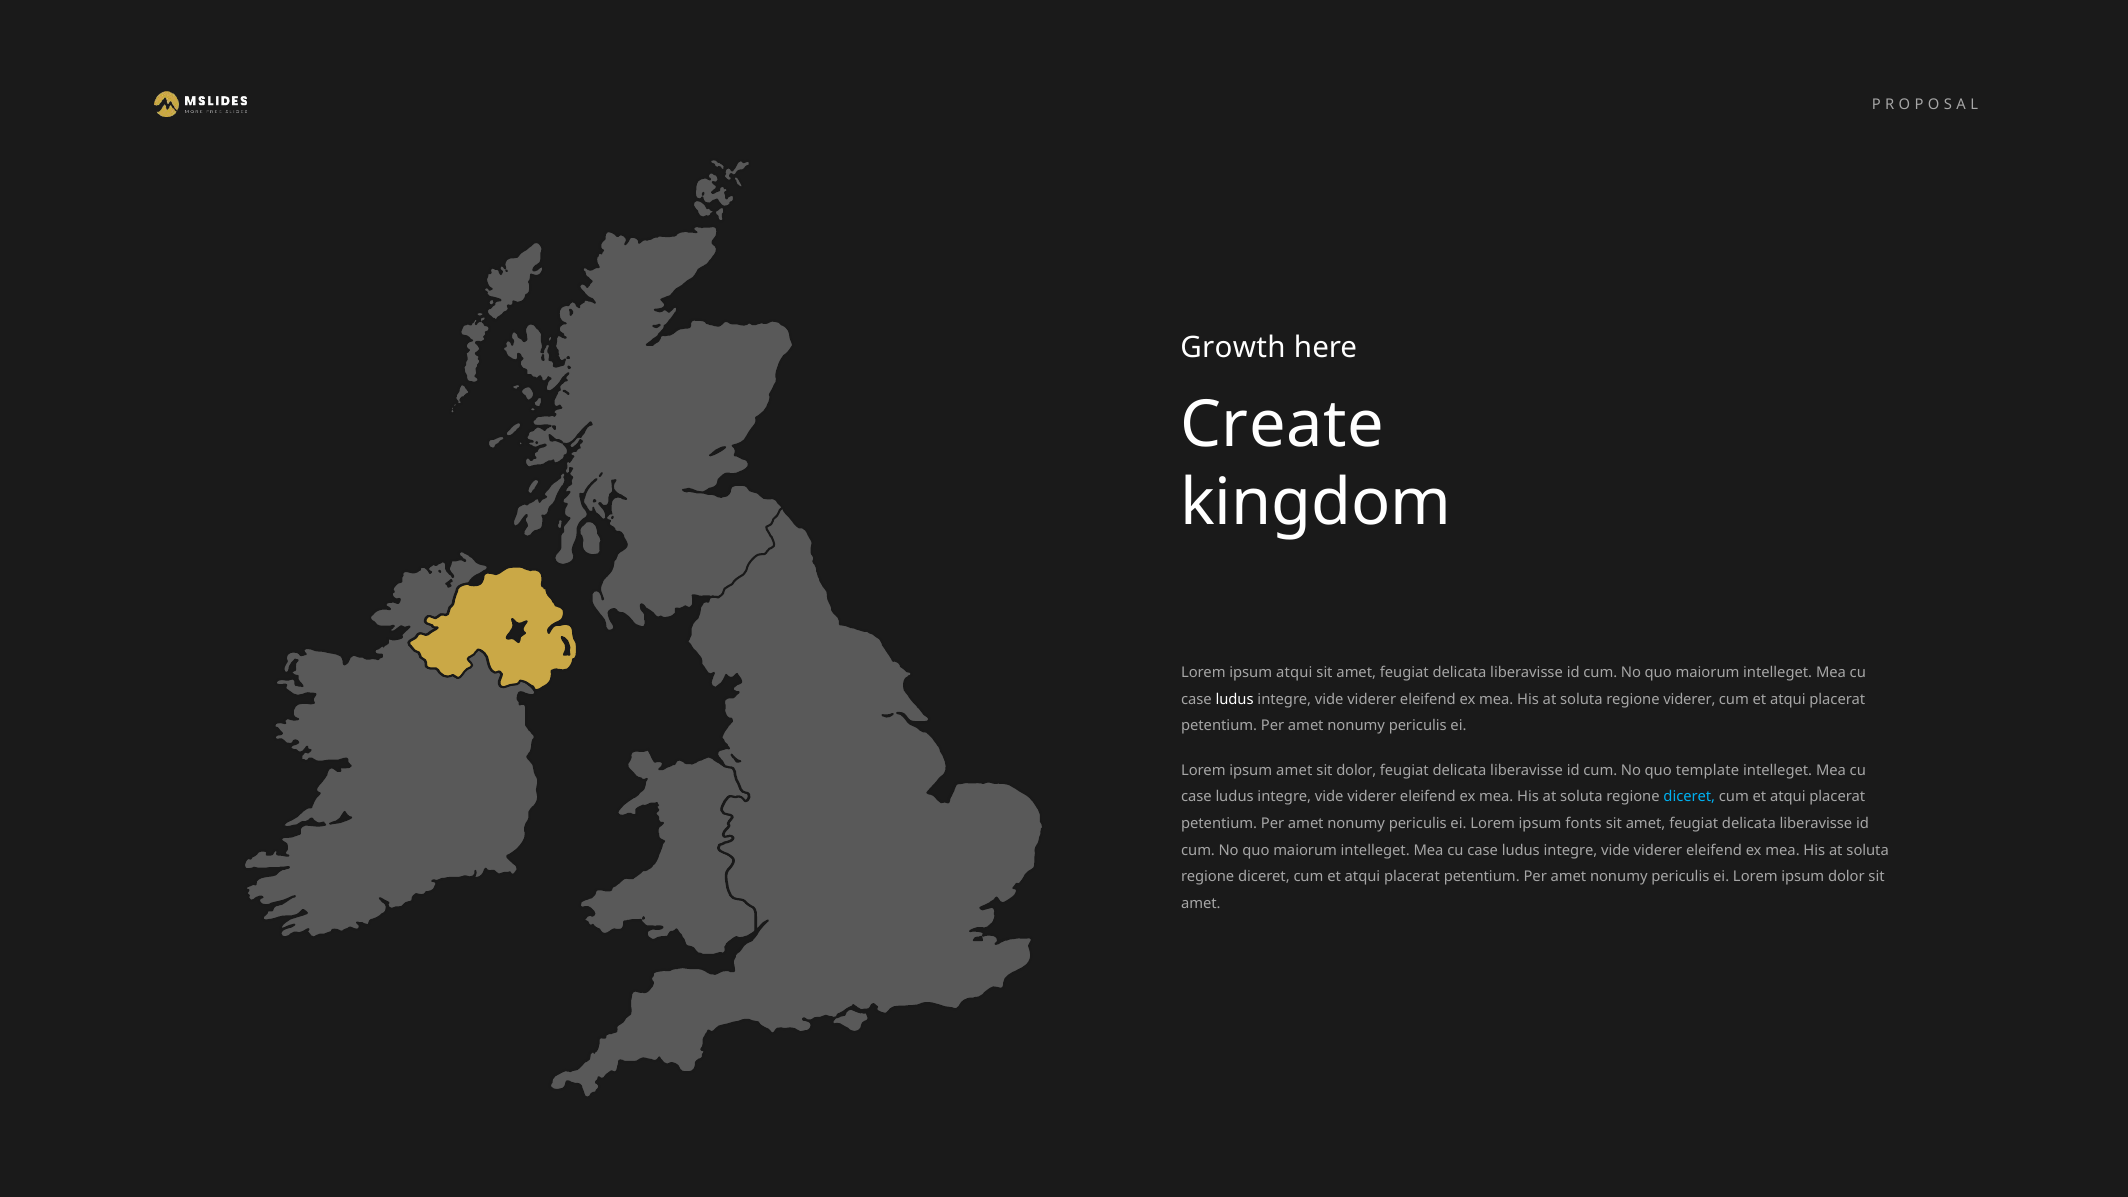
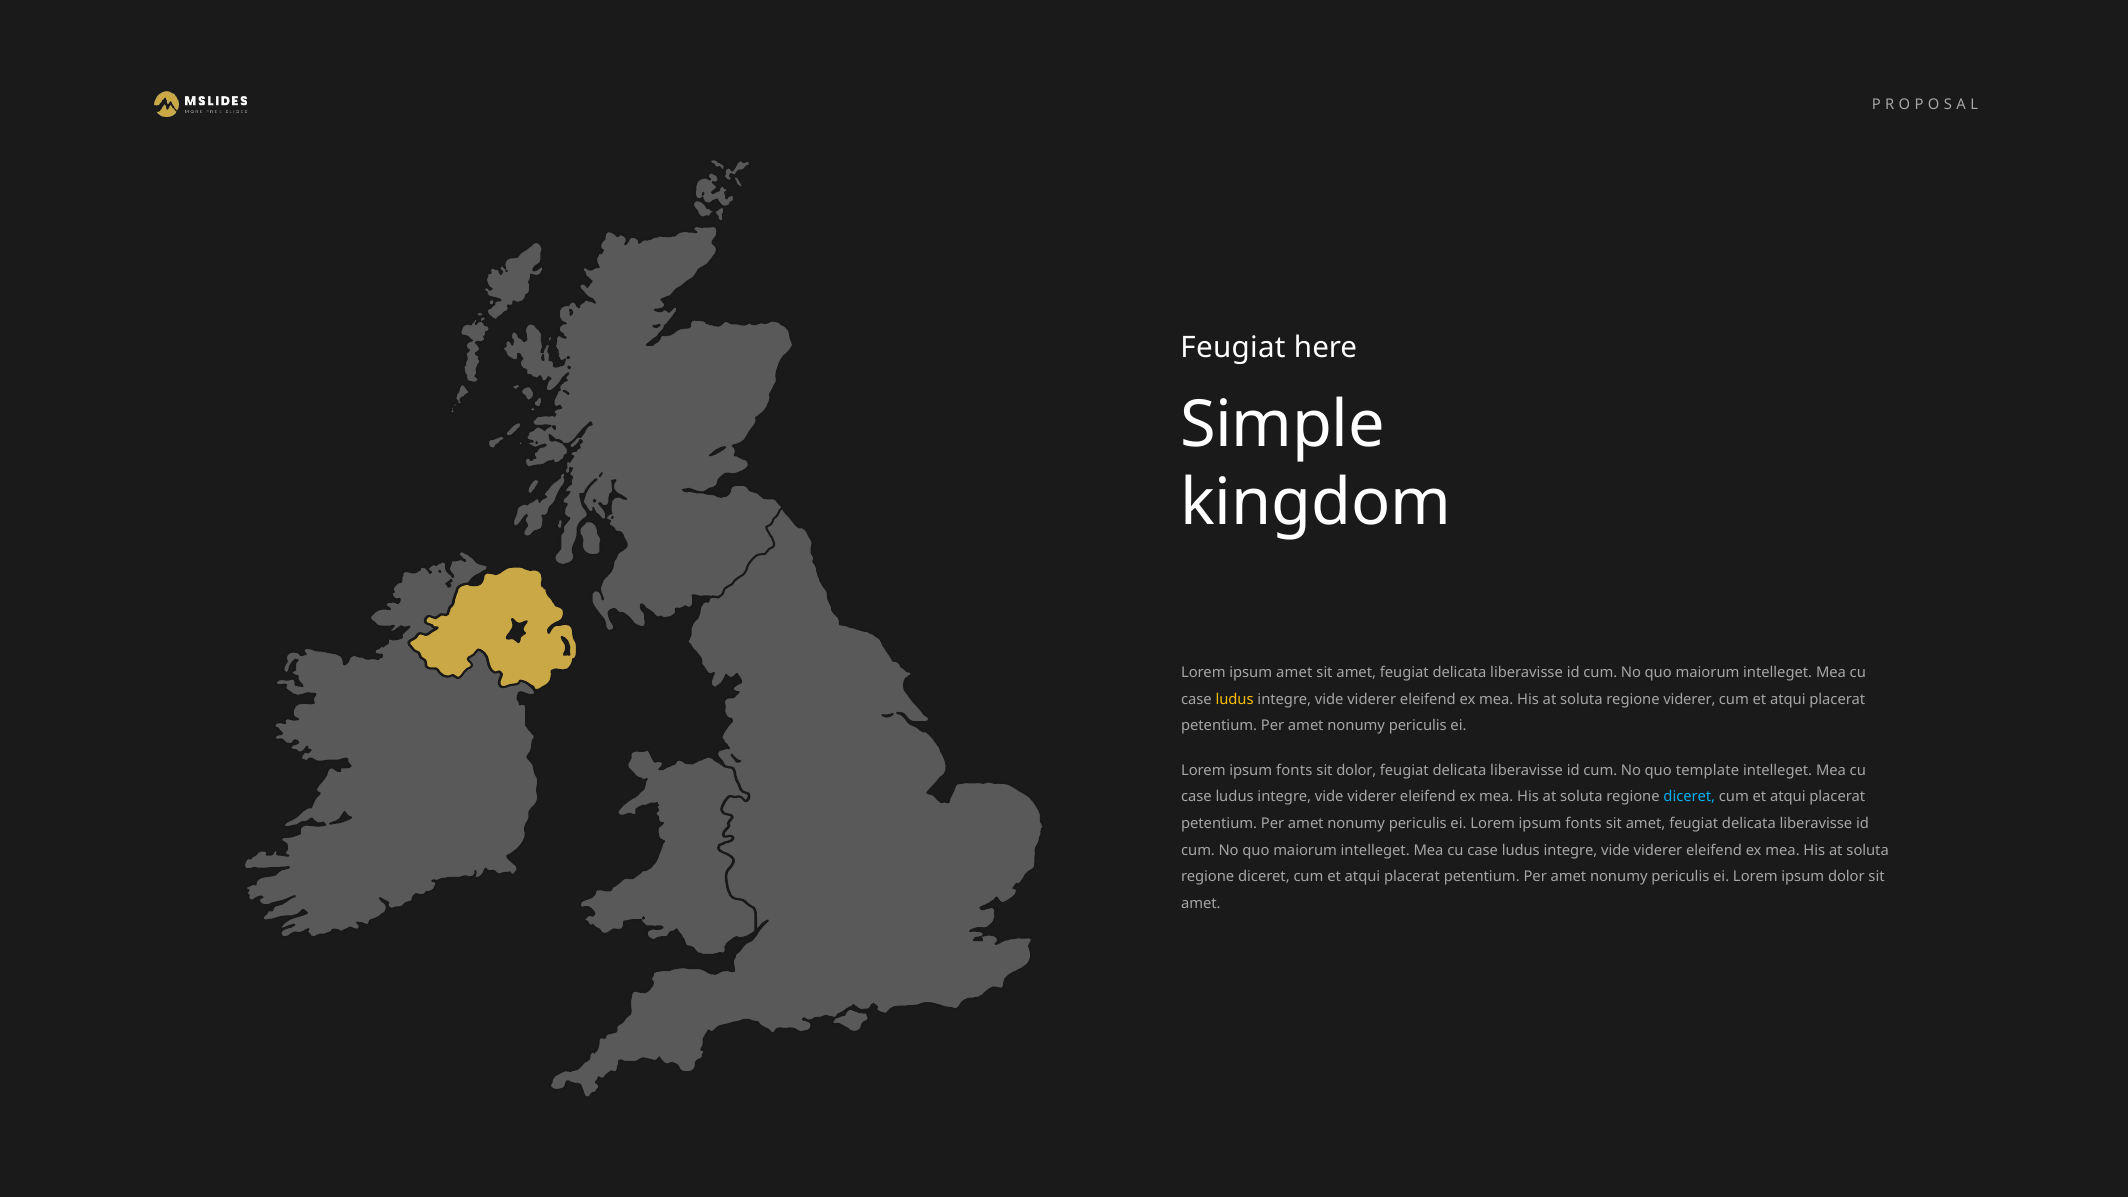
Growth: Growth -> Feugiat (1233, 348)
Create: Create -> Simple (1283, 425)
ipsum atqui: atqui -> amet (1294, 673)
ludus colour: white -> yellow (1235, 699)
amet: amet -> fonts (1294, 770)
